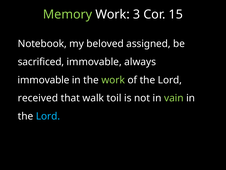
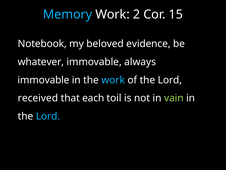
Memory colour: light green -> light blue (68, 14)
3: 3 -> 2 (137, 14)
assigned: assigned -> evidence (148, 44)
sacrificed: sacrificed -> whatever (41, 62)
work colour: light green -> light blue (113, 80)
walk: walk -> each (93, 98)
